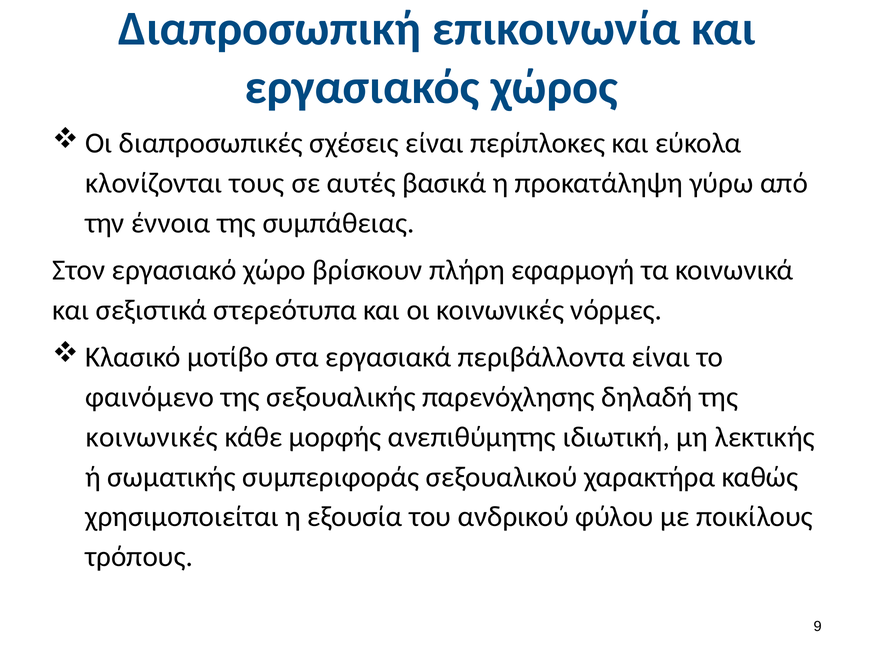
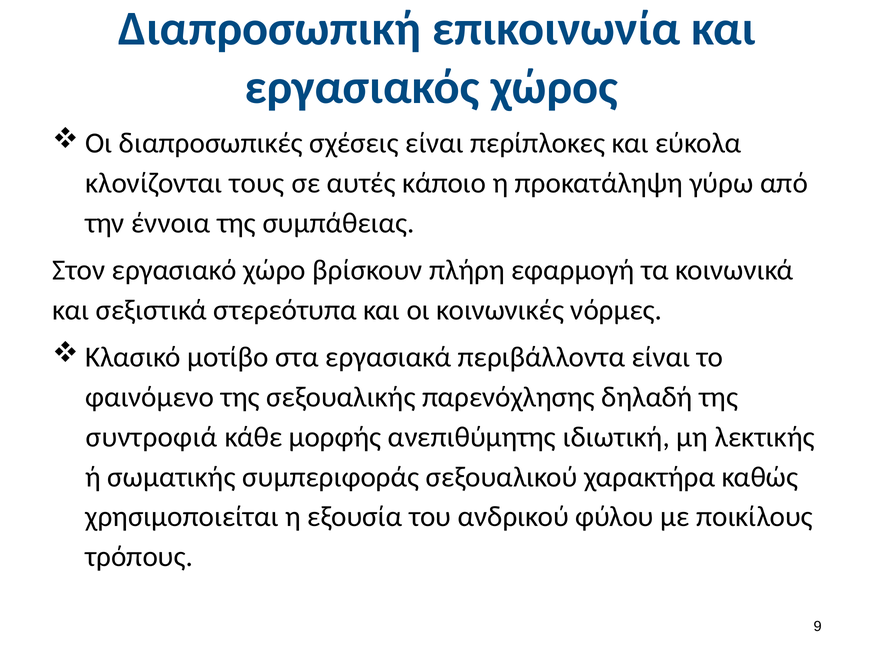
βασικά: βασικά -> κάποιο (444, 183)
κοινωνικές: κοινωνικές -> συντροφιά (152, 437)
